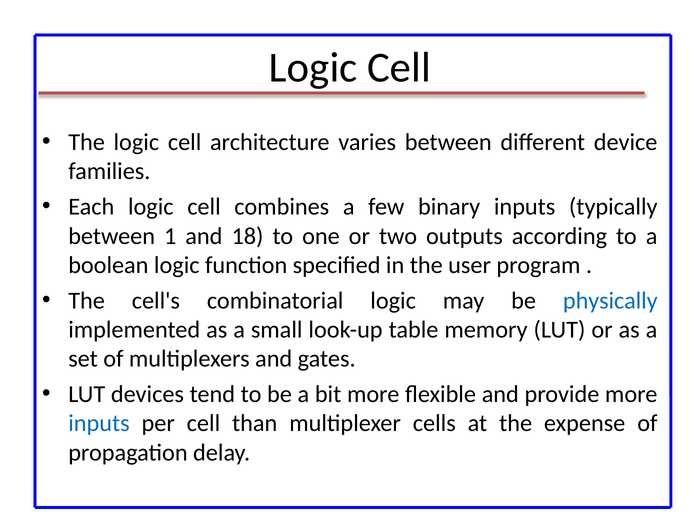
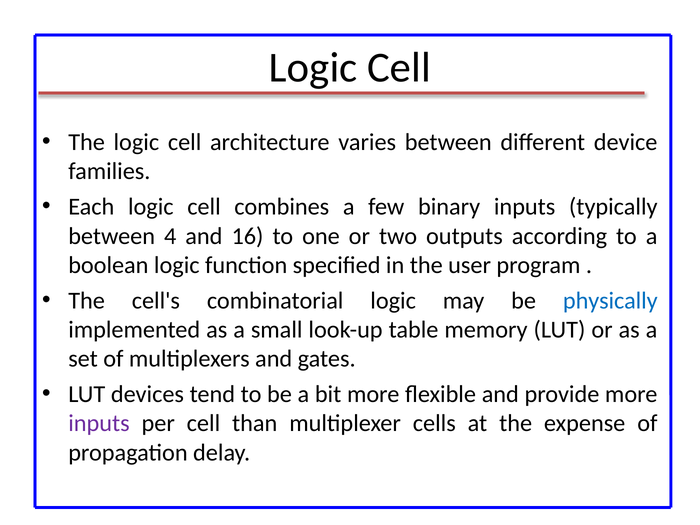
1: 1 -> 4 (170, 236)
18: 18 -> 16 (248, 236)
inputs colour: blue -> purple (99, 423)
